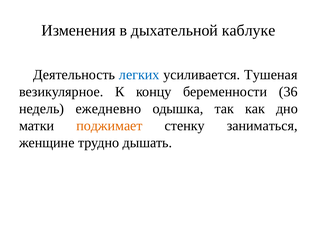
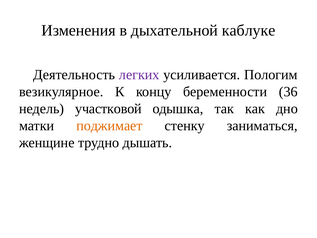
легких colour: blue -> purple (139, 75)
Тушеная: Тушеная -> Пологим (271, 75)
ежедневно: ежедневно -> участковой (108, 109)
